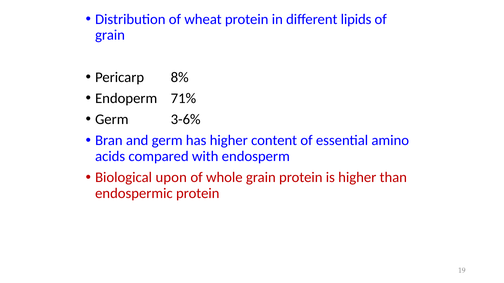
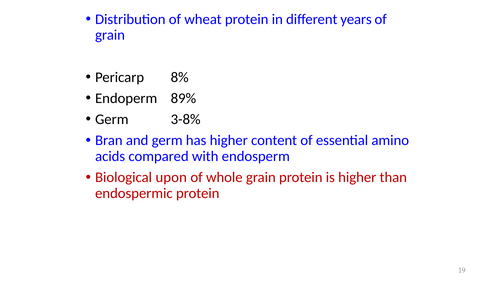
lipids: lipids -> years (356, 19)
71%: 71% -> 89% (183, 98)
3-6%: 3-6% -> 3-8% (186, 120)
